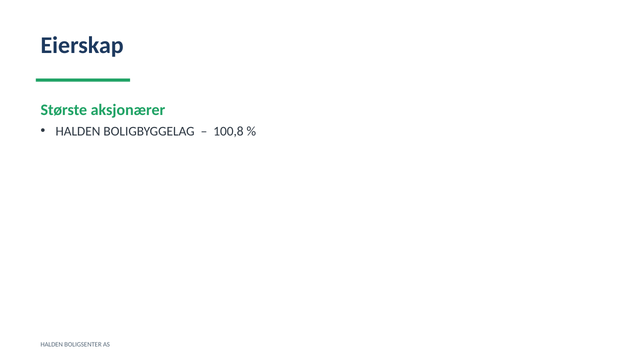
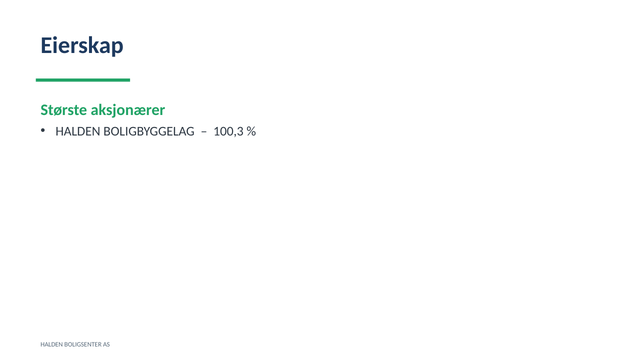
100,8: 100,8 -> 100,3 (228, 131)
